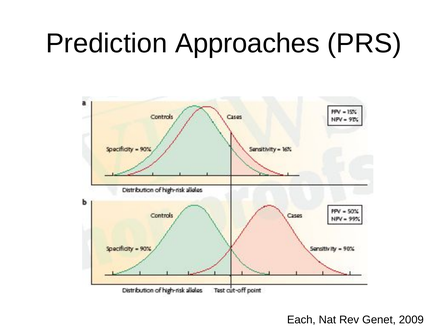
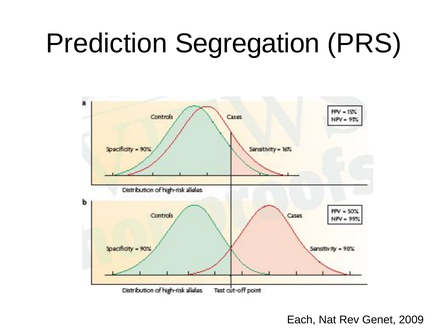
Approaches: Approaches -> Segregation (247, 43)
